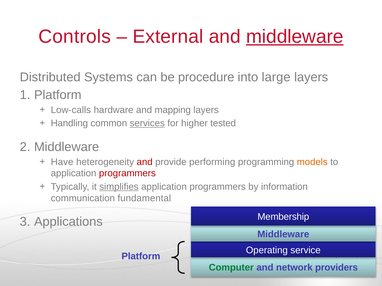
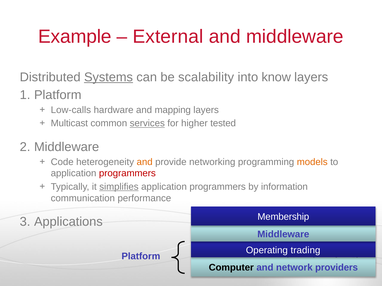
Controls: Controls -> Example (75, 37)
middleware underline: present -> none (295, 37)
Systems underline: none -> present (108, 77)
procedure: procedure -> scalability (206, 77)
large: large -> know (276, 77)
Handling: Handling -> Multicast (69, 124)
Have: Have -> Code (62, 162)
and colour: red -> orange (145, 162)
performing: performing -> networking (212, 162)
fundamental: fundamental -> performance (144, 198)
service: service -> trading (305, 251)
Computer colour: green -> black (231, 268)
